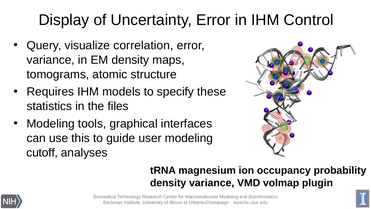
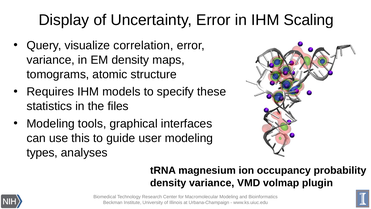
Control: Control -> Scaling (309, 20)
cutoff: cutoff -> types (42, 153)
